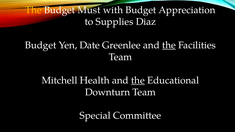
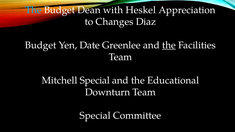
The colour: yellow -> light blue (33, 10)
Must: Must -> Dean (89, 10)
with Budget: Budget -> Heskel (141, 10)
Supplies: Supplies -> Changes (115, 22)
Mitchell Health: Health -> Special (95, 81)
the underline: present -> none (138, 81)
